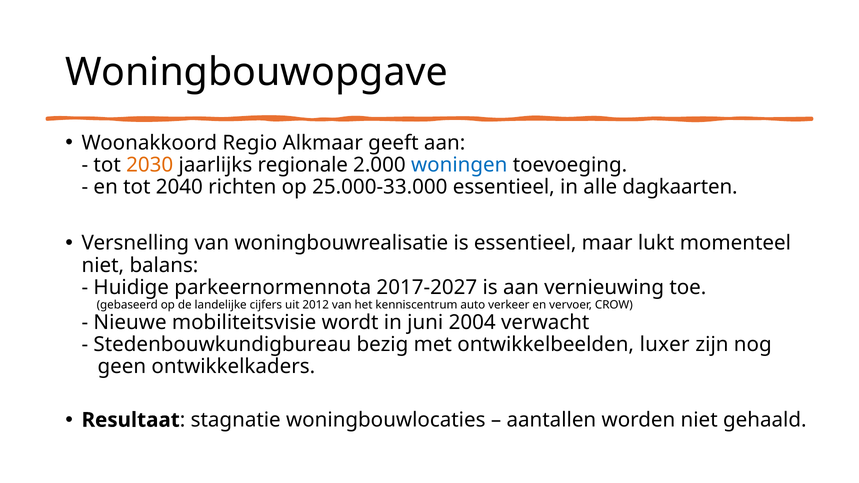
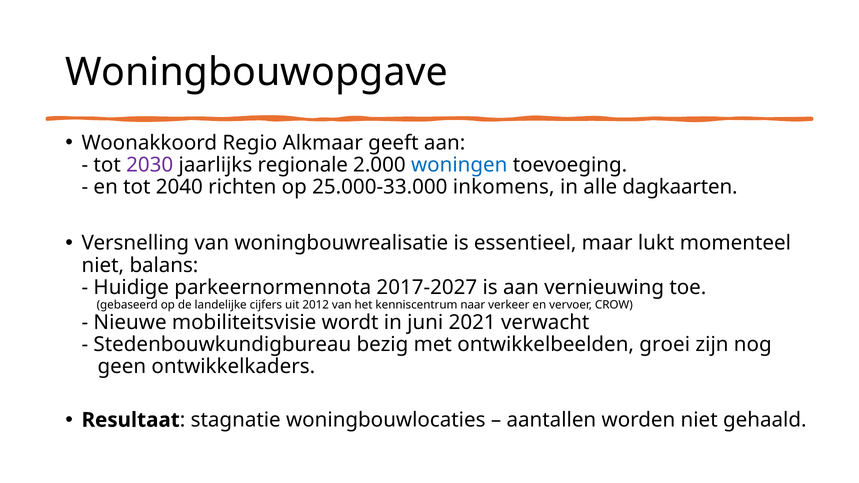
2030 colour: orange -> purple (150, 165)
25.000-33.000 essentieel: essentieel -> inkomens (504, 187)
auto: auto -> naar (473, 305)
2004: 2004 -> 2021 (472, 322)
luxer: luxer -> groei (665, 345)
